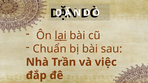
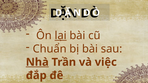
Nhà underline: none -> present (37, 62)
